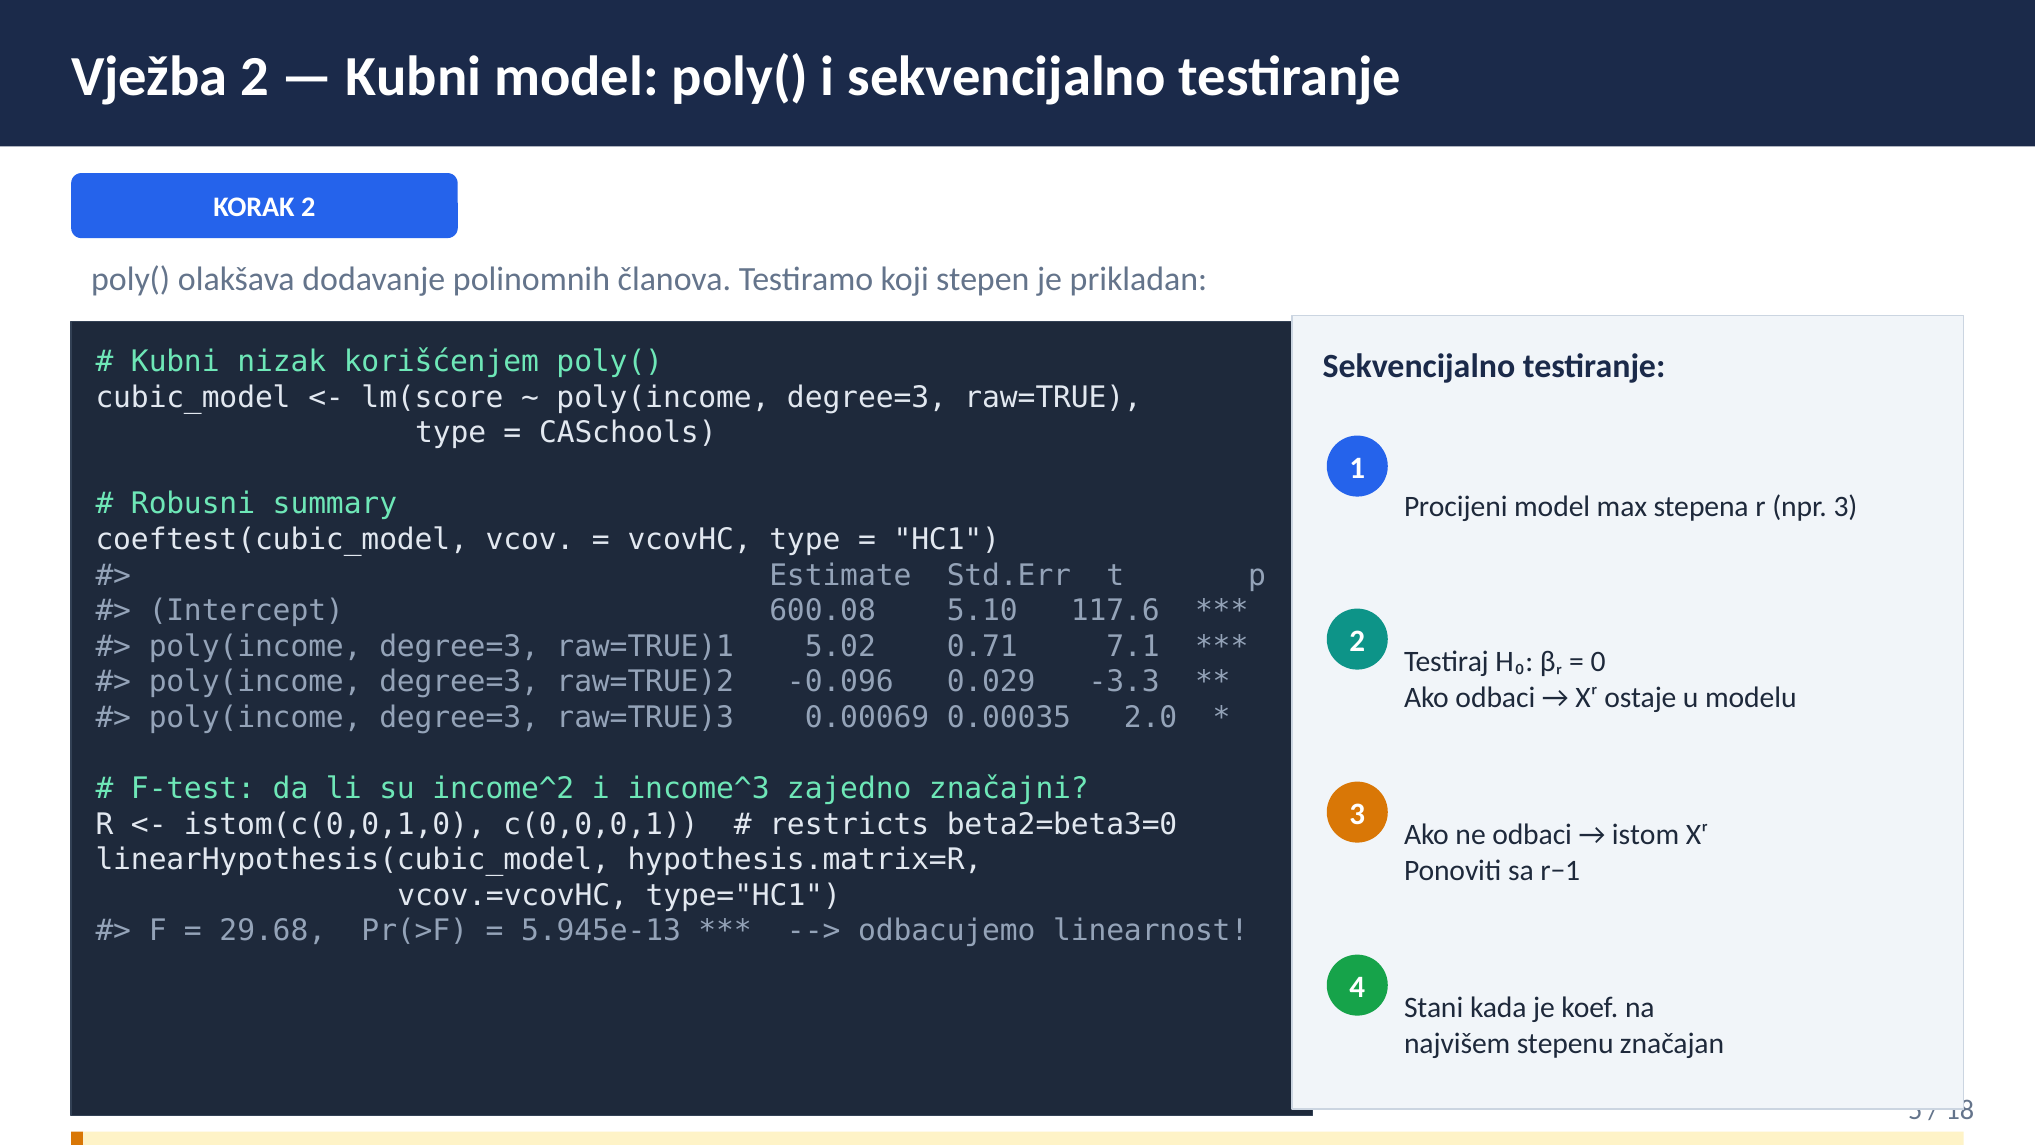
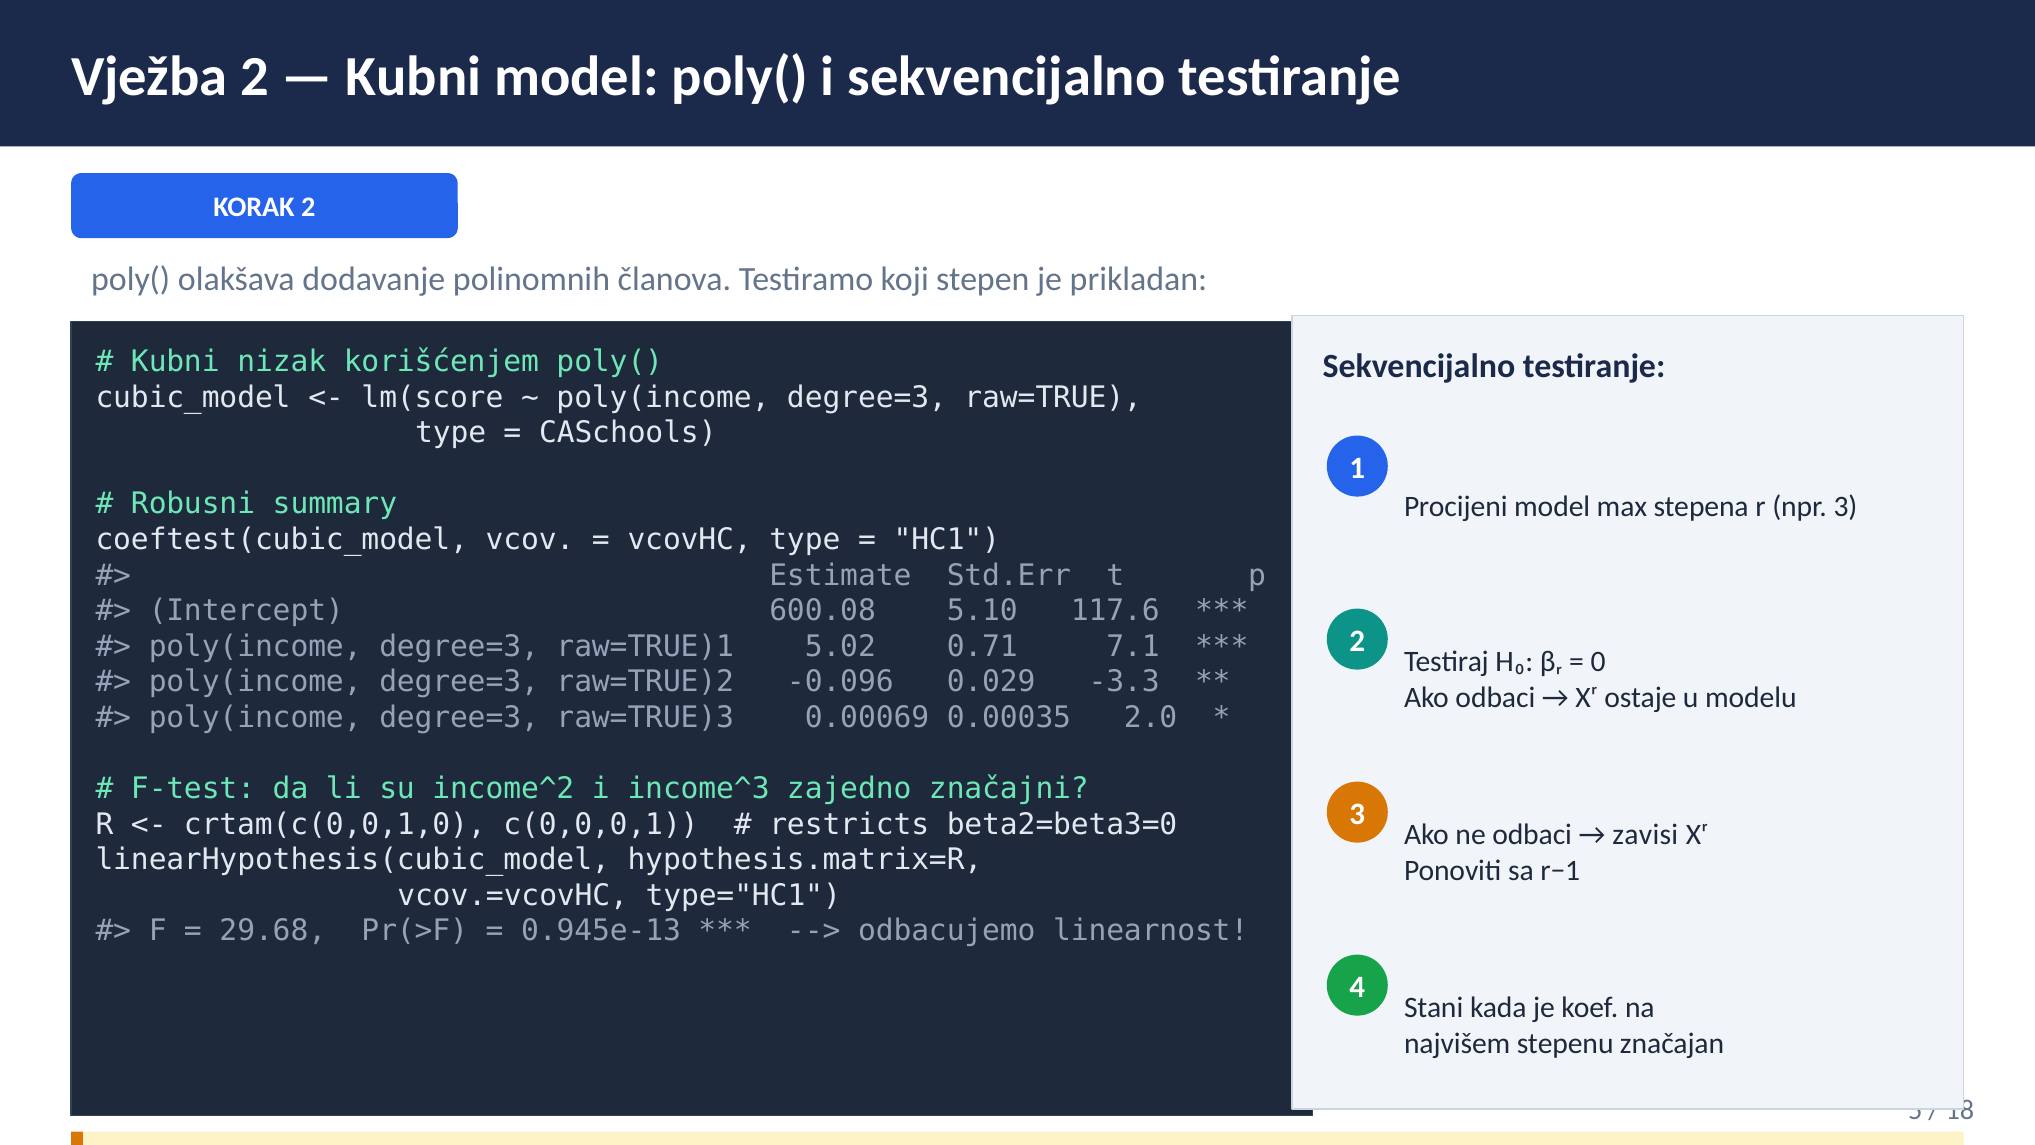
istom(c(0,0,1,0: istom(c(0,0,1,0 -> crtam(c(0,0,1,0 (335, 824)
istom: istom -> zavisi (1645, 835)
5.945e-13: 5.945e-13 -> 0.945e-13 (601, 931)
